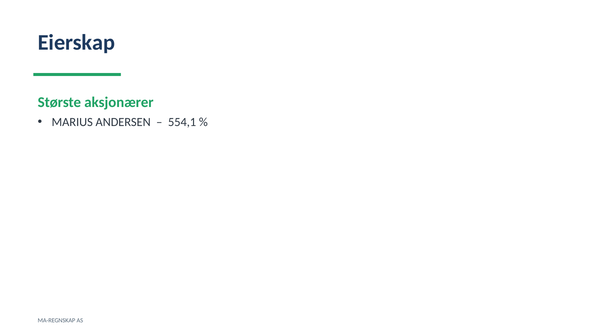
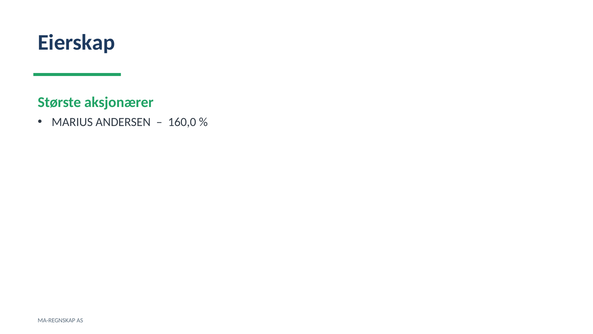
554,1: 554,1 -> 160,0 (182, 122)
